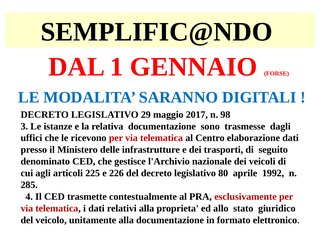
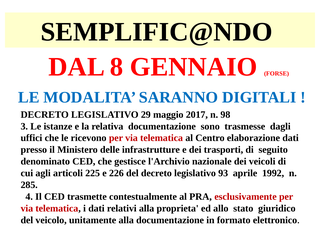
1: 1 -> 8 (117, 67)
80: 80 -> 93 (223, 173)
